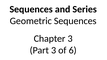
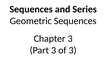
of 6: 6 -> 3 (73, 50)
